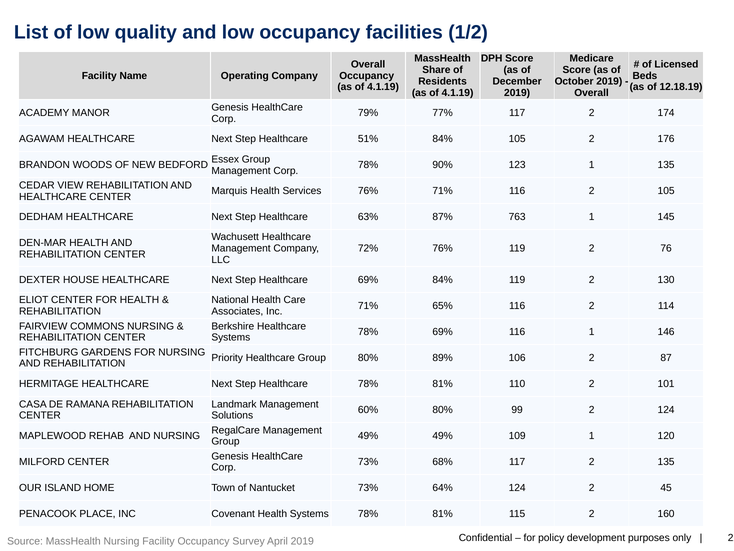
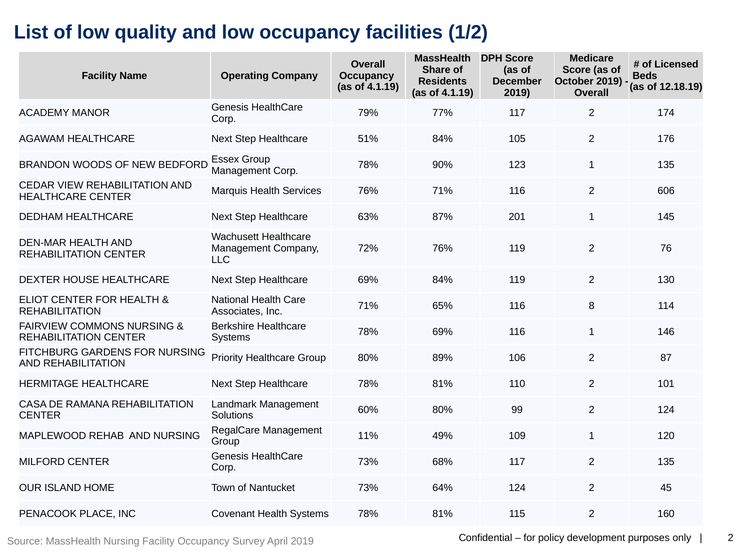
2 105: 105 -> 606 (666, 191)
763: 763 -> 201 (517, 217)
65% 116 2: 2 -> 8 (592, 306)
49%: 49% -> 11% (368, 435)
